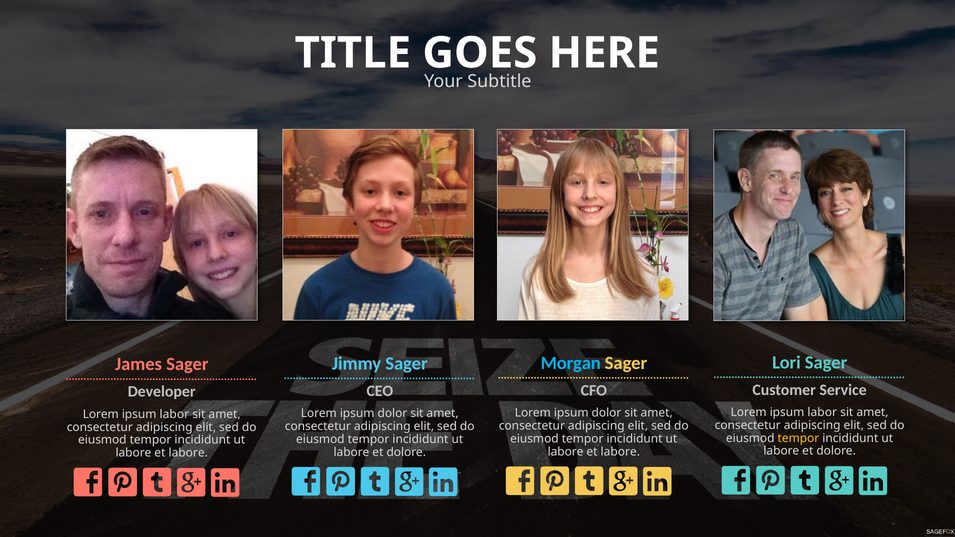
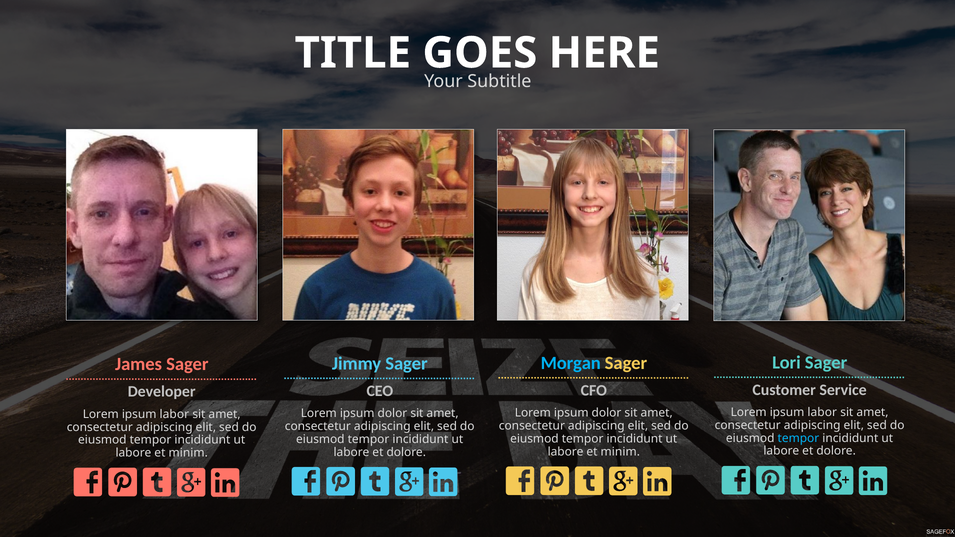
tempor colour: yellow -> light blue (798, 438)
labore: labore -> minim (620, 452)
labore: labore -> minim (188, 453)
